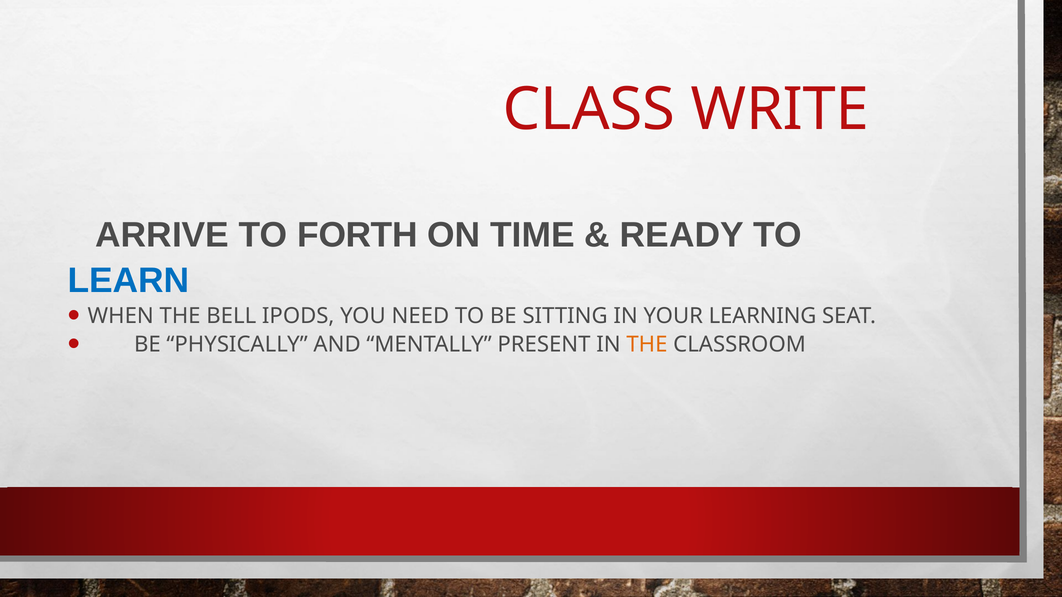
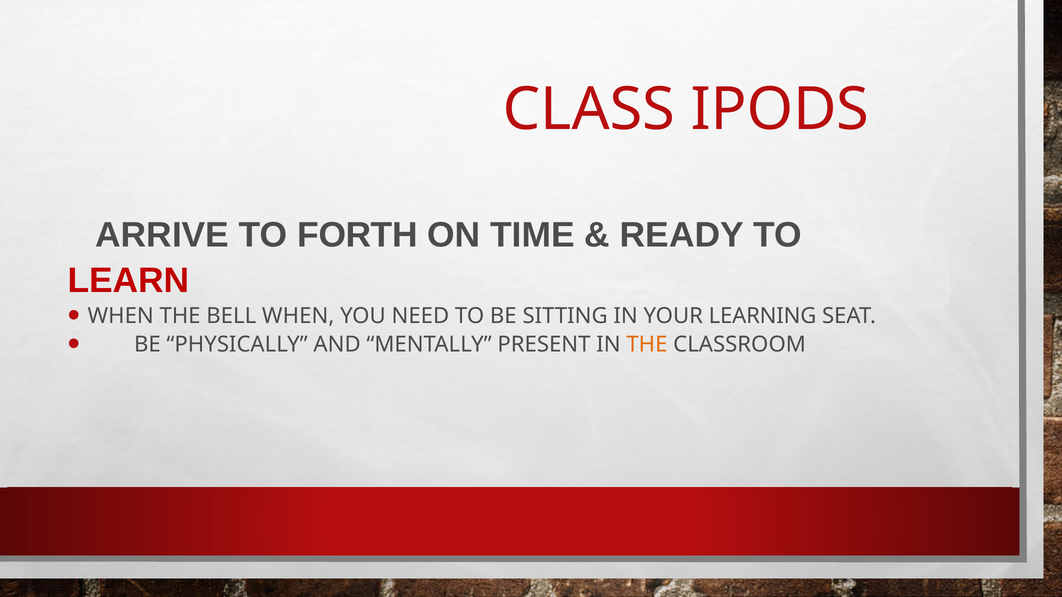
WRITE: WRITE -> IPODS (780, 110)
LEARN colour: blue -> red (129, 281)
BELL IPODS: IPODS -> WHEN (298, 316)
